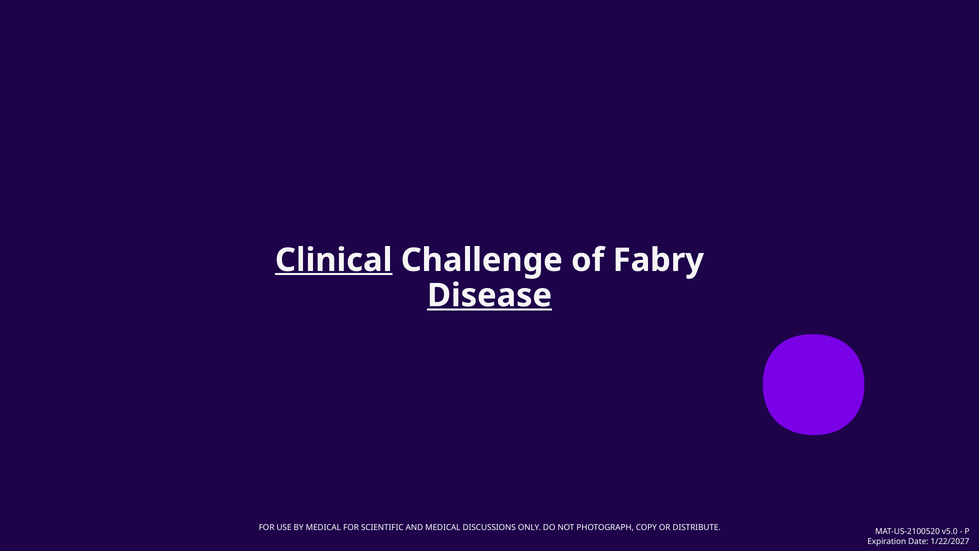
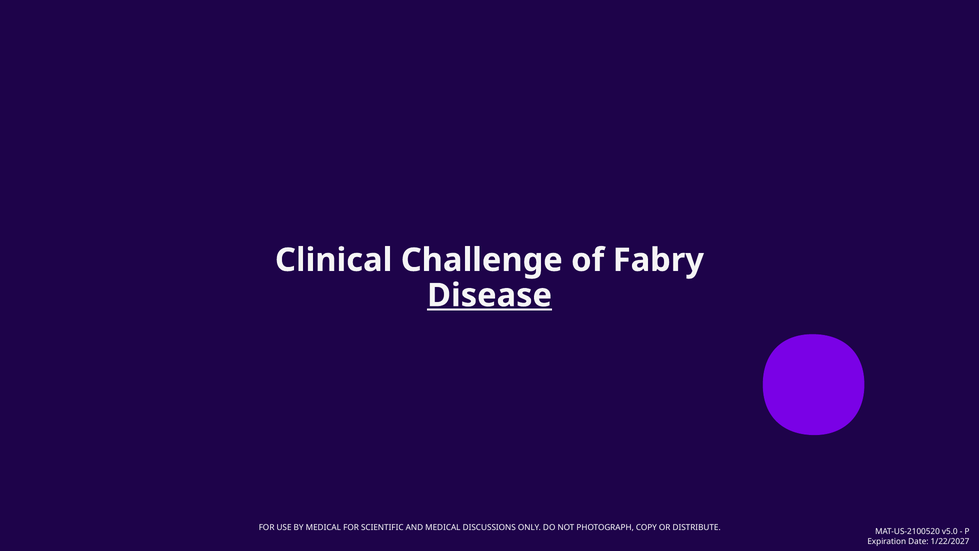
Clinical underline: present -> none (334, 260)
